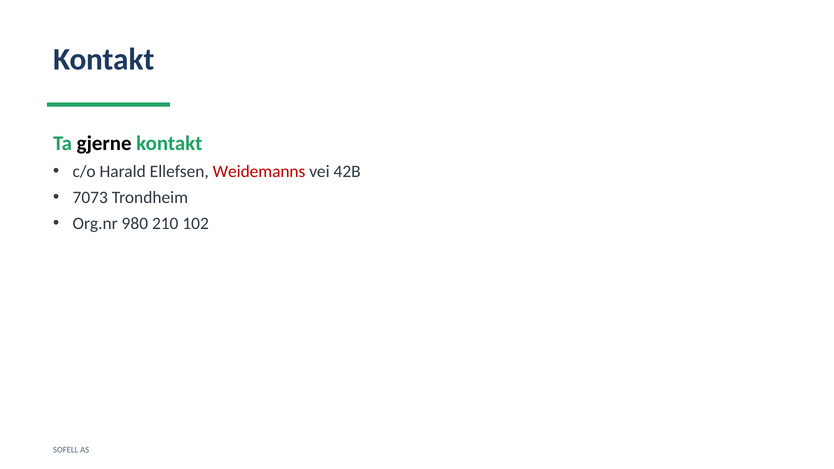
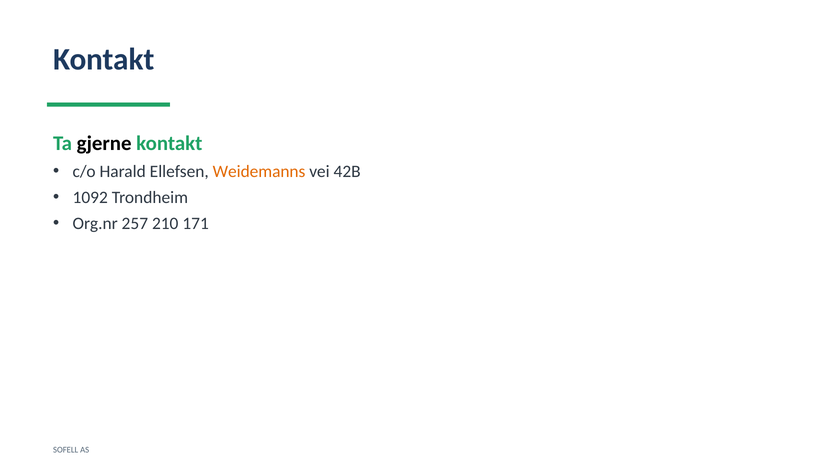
Weidemanns colour: red -> orange (259, 171)
7073: 7073 -> 1092 (90, 198)
980: 980 -> 257 (135, 224)
102: 102 -> 171 (196, 224)
